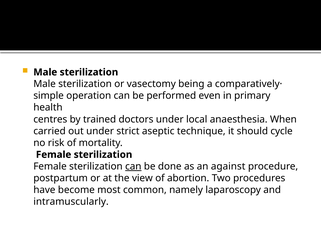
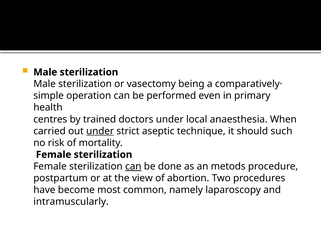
under underline: none -> present (100, 131)
cycle: cycle -> such (281, 131)
against: against -> metods (228, 166)
